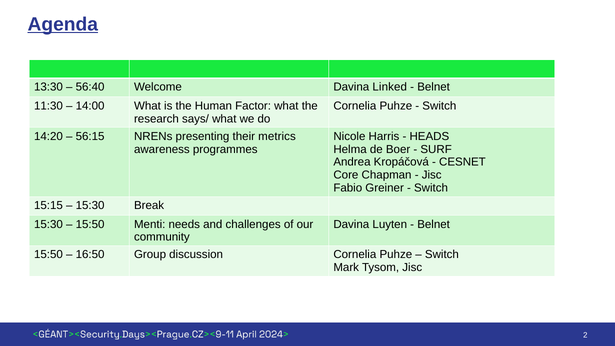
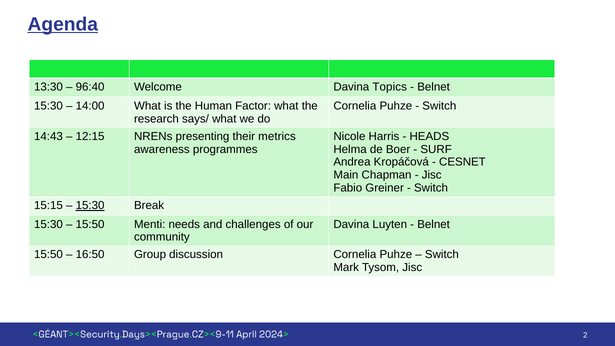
56:40: 56:40 -> 96:40 (90, 87)
Linked: Linked -> Topics (390, 87)
11:30: 11:30 -> 15:30 (48, 106)
14:20: 14:20 -> 14:43 (48, 136)
56:15: 56:15 -> 12:15 (90, 136)
Core: Core -> Main (346, 175)
15:30 underline: none -> present (90, 205)
